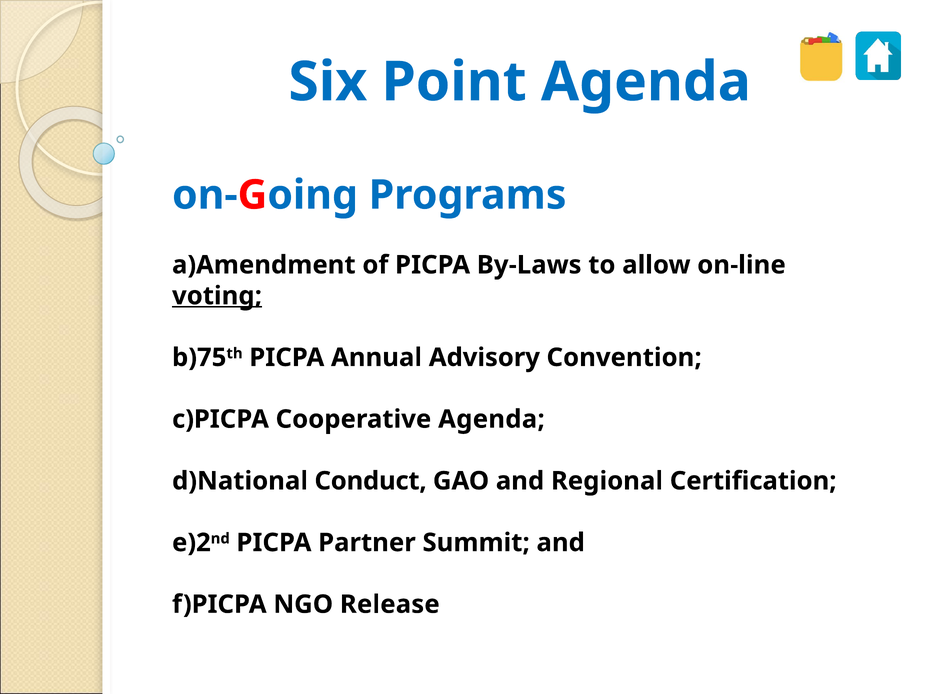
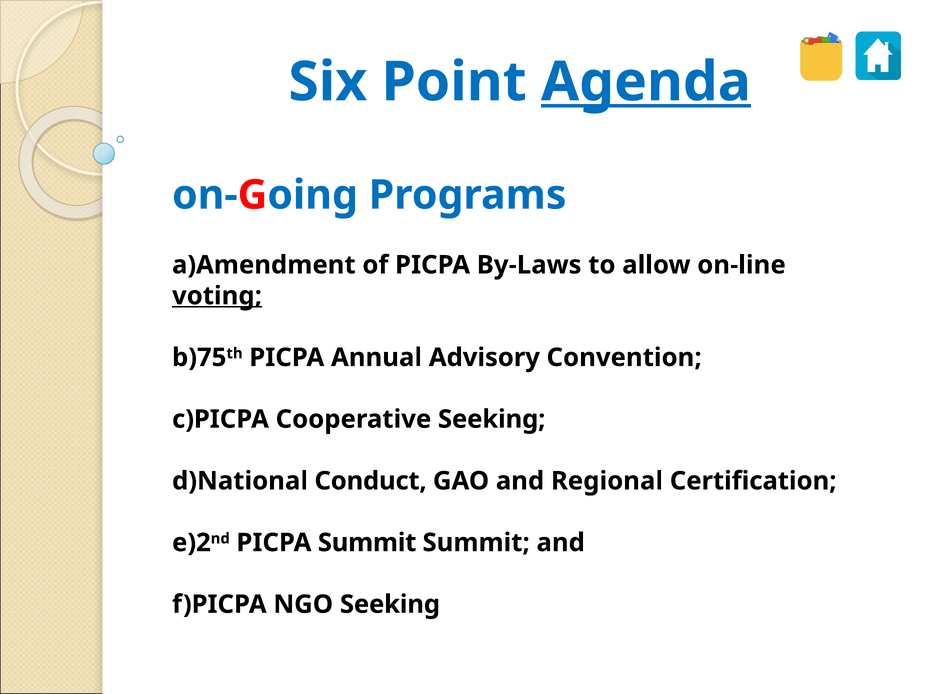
Agenda underline: none -> present (646, 82)
Cooperative Agenda: Agenda -> Seeking (492, 419)
PICPA Partner: Partner -> Summit (367, 542)
NGO Release: Release -> Seeking (390, 604)
